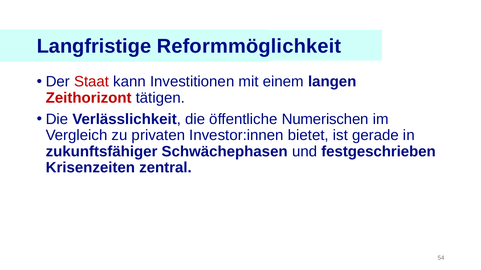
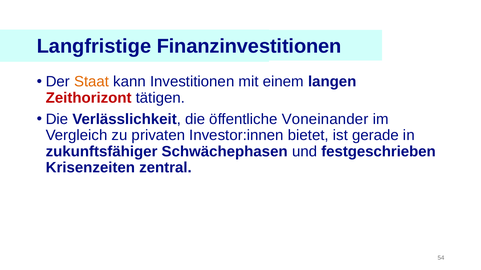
Reformmöglichkeit: Reformmöglichkeit -> Finanzinvestitionen (249, 46)
Staat colour: red -> orange (92, 82)
Numerischen: Numerischen -> Voneinander (325, 119)
